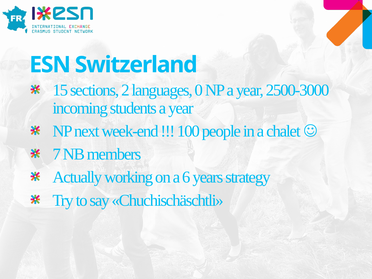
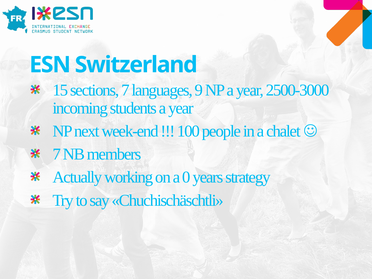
sections 2: 2 -> 7 (125, 90)
0: 0 -> 9 (199, 90)
6: 6 -> 0 (186, 177)
